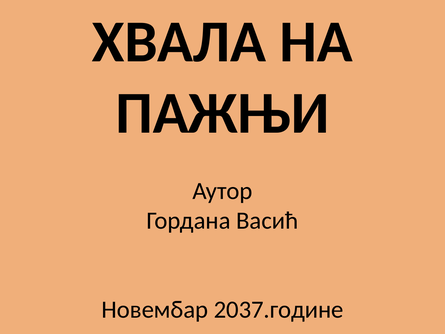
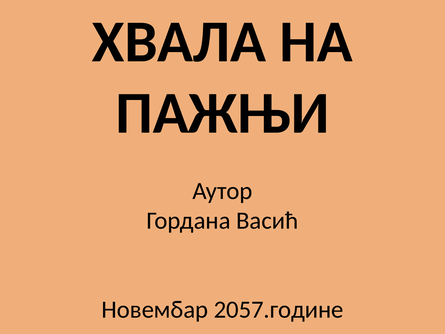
2037.године: 2037.године -> 2057.године (279, 309)
